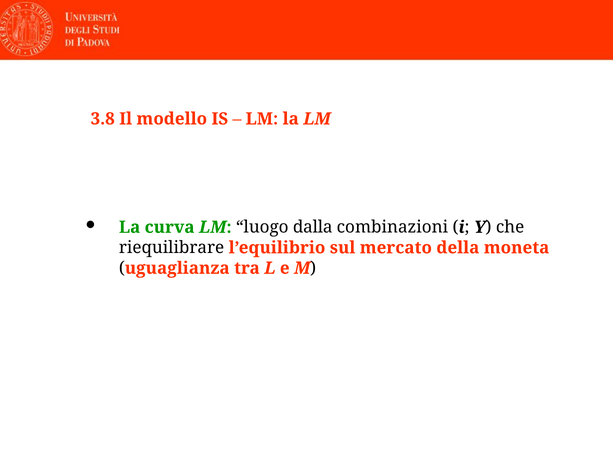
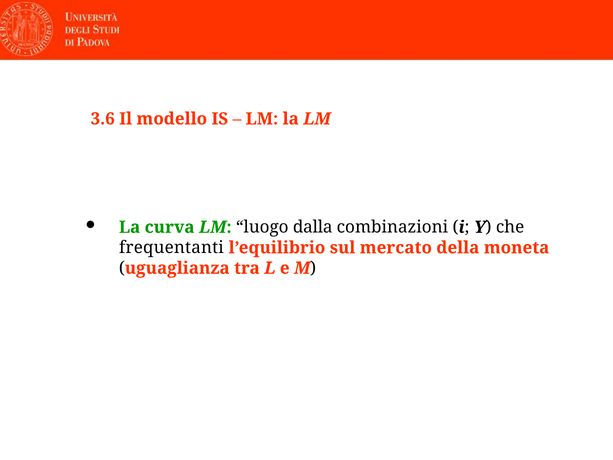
3.8: 3.8 -> 3.6 (103, 119)
riequilibrare: riequilibrare -> frequentanti (171, 248)
